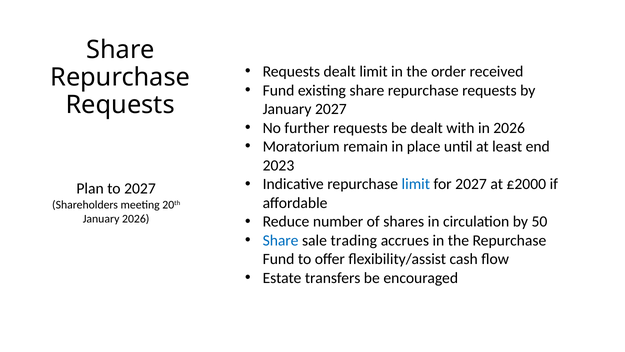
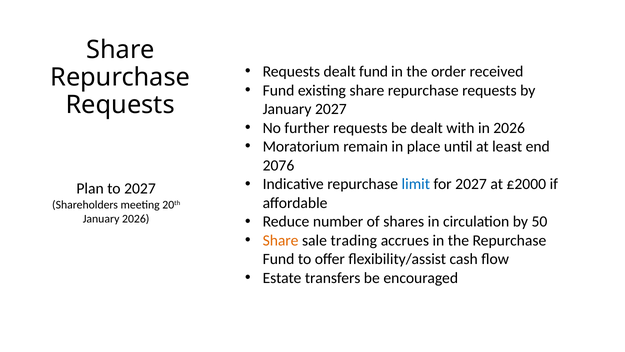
dealt limit: limit -> fund (374, 72)
2023: 2023 -> 2076 (278, 165)
Share colour: blue -> orange (281, 240)
